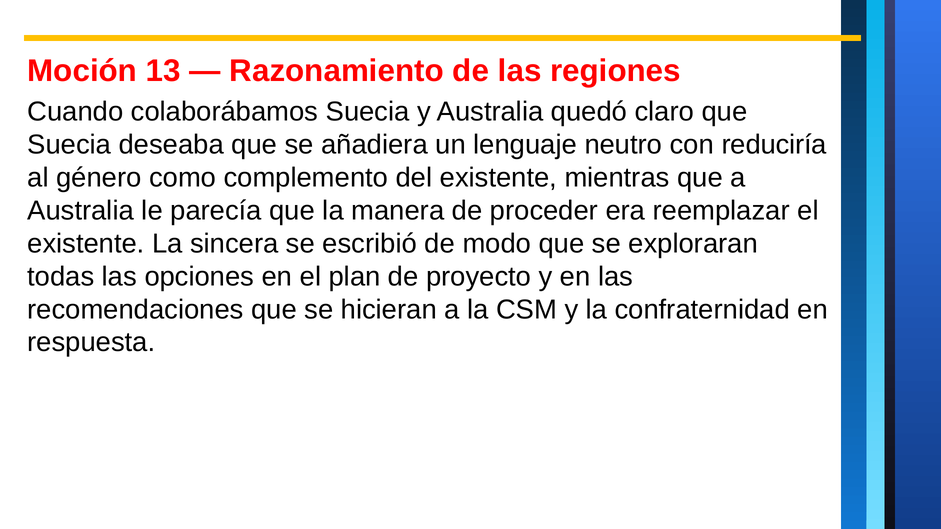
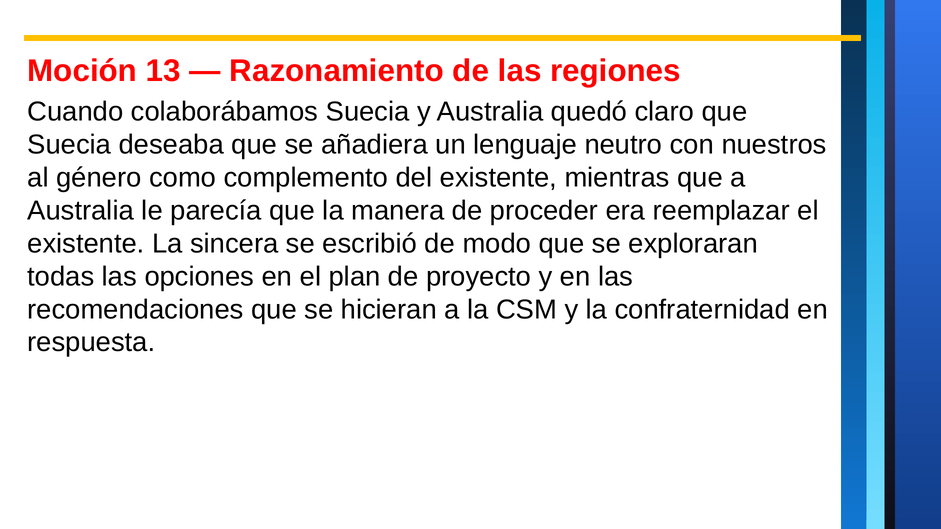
reduciría: reduciría -> nuestros (774, 145)
